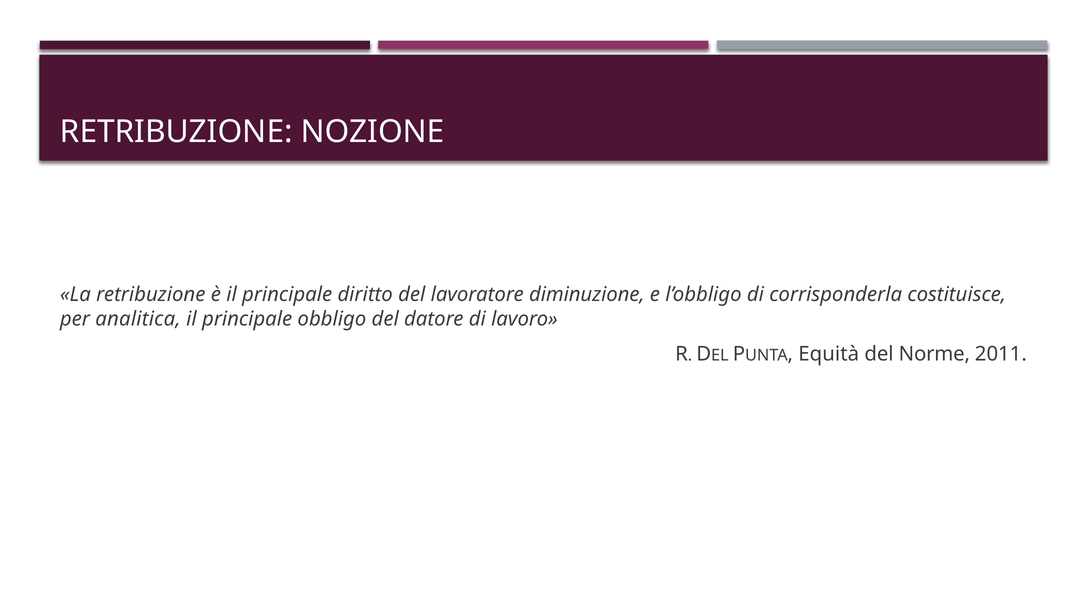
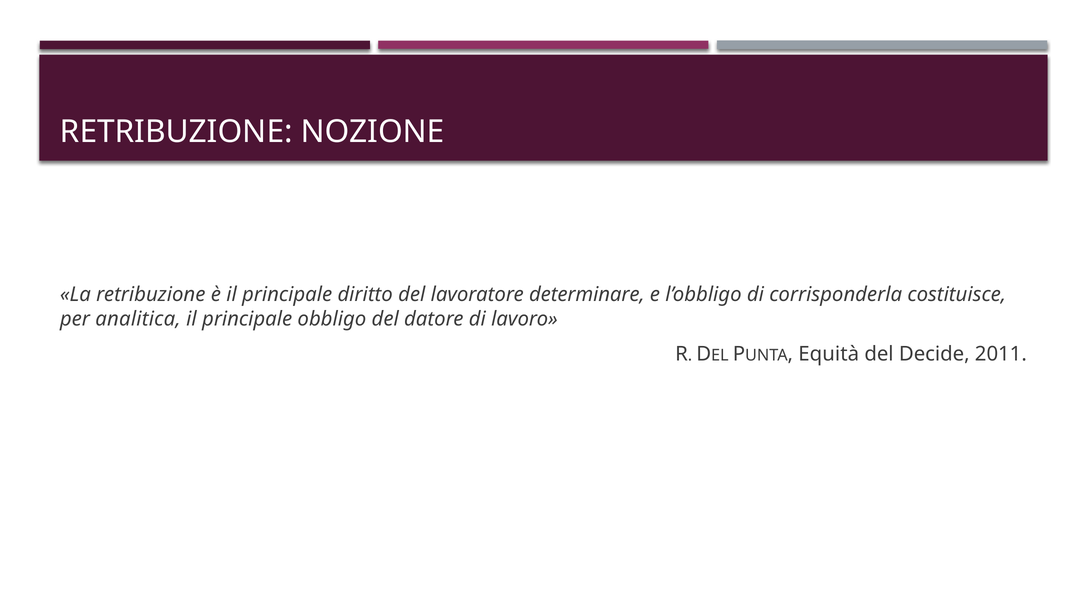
diminuzione: diminuzione -> determinare (587, 295)
Norme: Norme -> Decide (934, 354)
